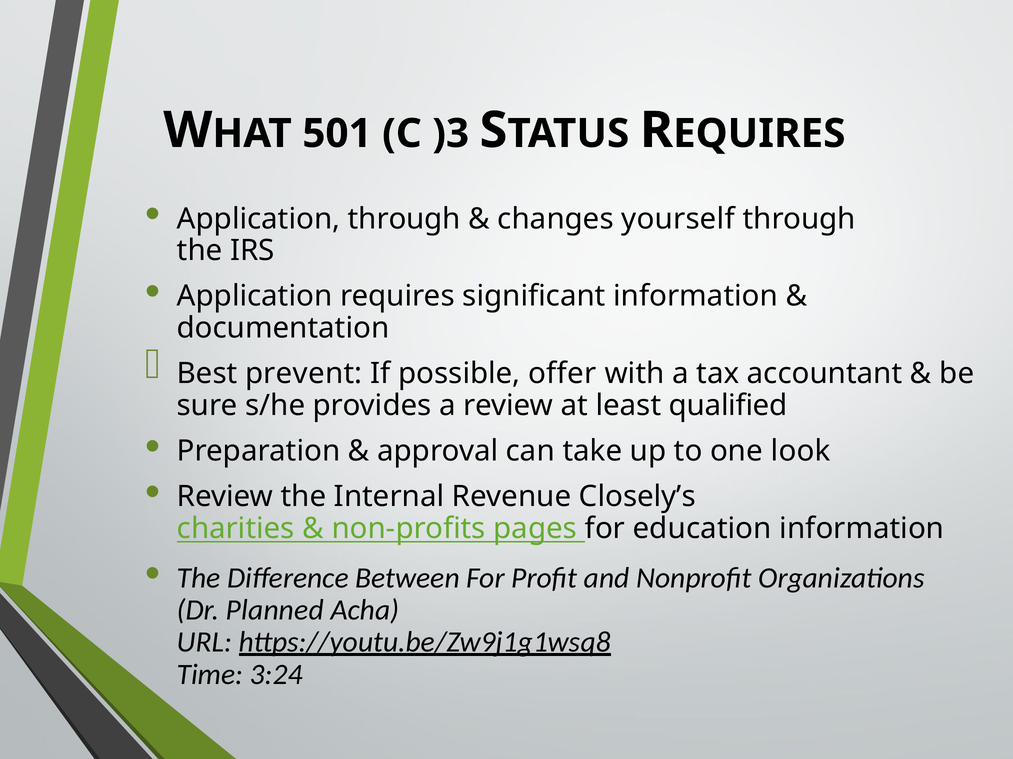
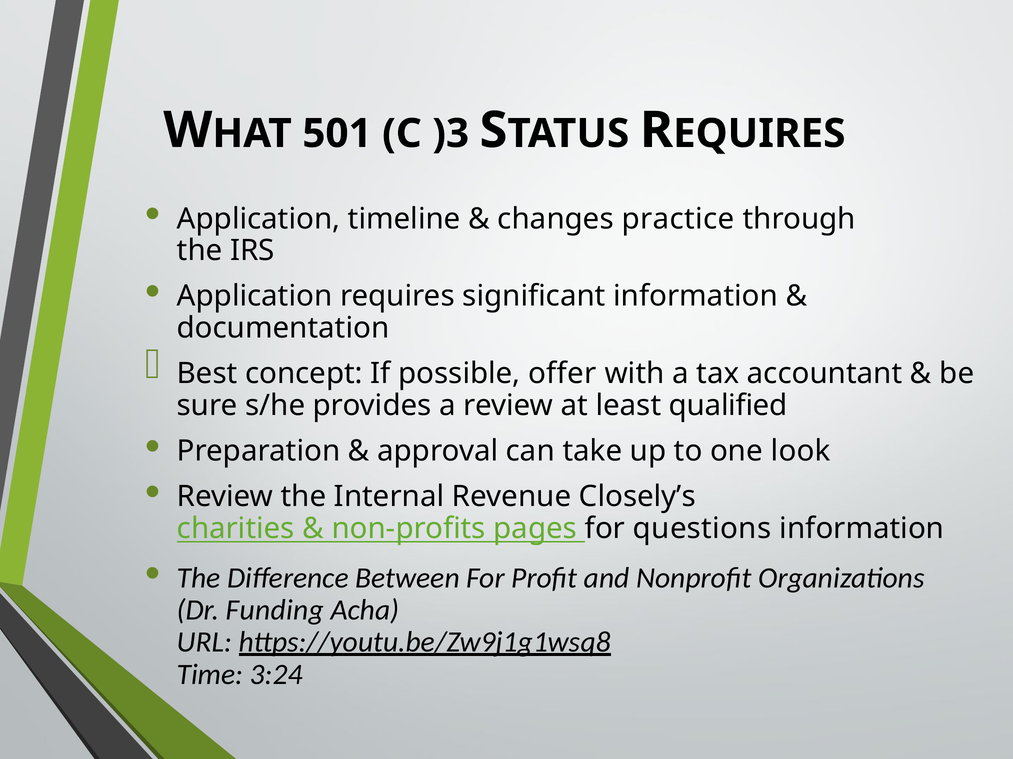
Application through: through -> timeline (404, 219)
yourself: yourself -> practice (678, 219)
prevent: prevent -> concept (304, 374)
education: education -> questions (702, 529)
Planned: Planned -> Funding (275, 611)
